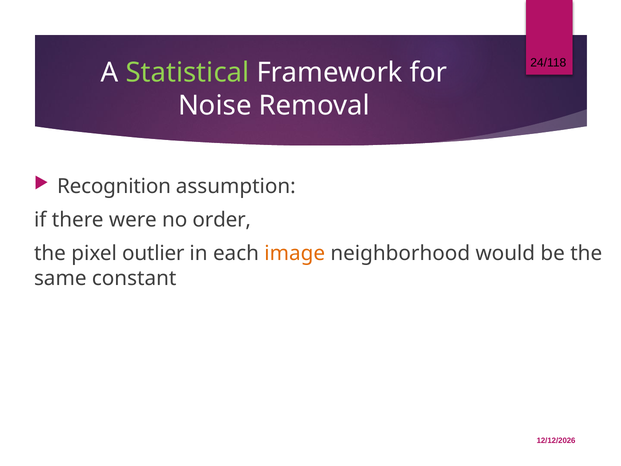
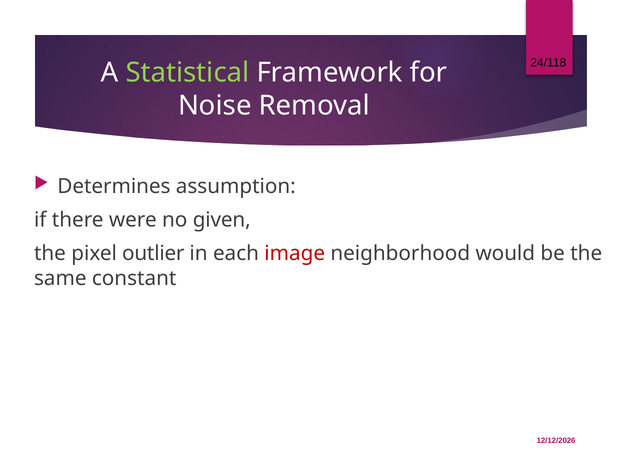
Recognition: Recognition -> Determines (114, 186)
order: order -> given (222, 220)
image colour: orange -> red (295, 253)
